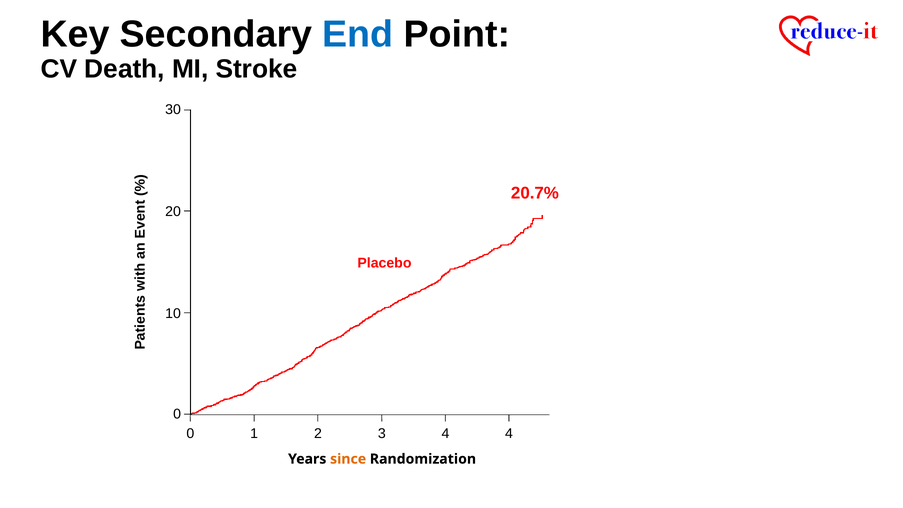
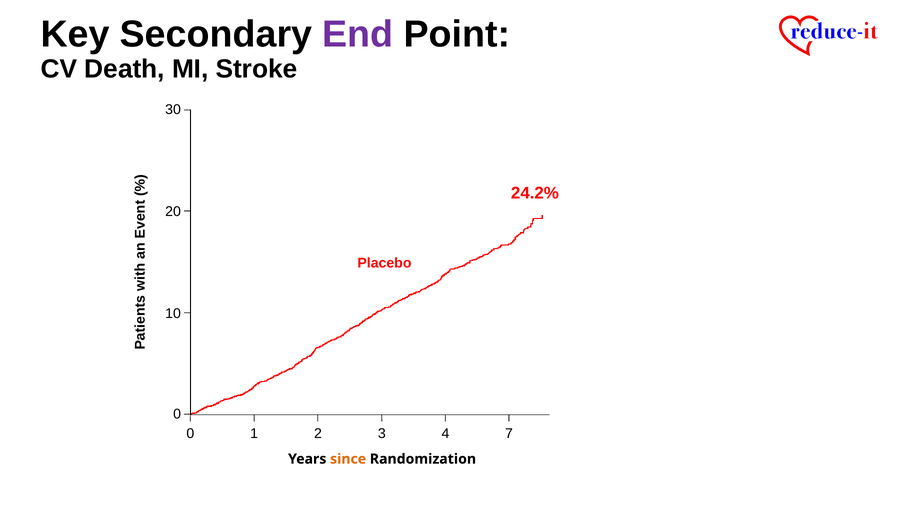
End colour: blue -> purple (358, 34)
20.7%: 20.7% -> 24.2% (535, 193)
4 4: 4 -> 7 (509, 434)
